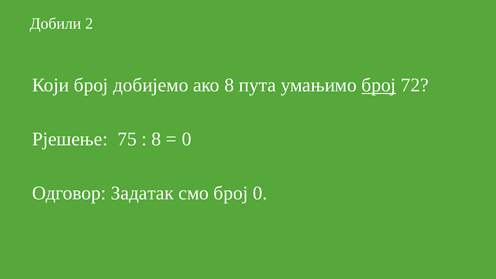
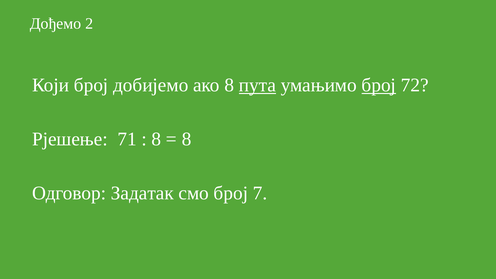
Добили: Добили -> Дођемо (55, 24)
пута underline: none -> present (257, 85)
75: 75 -> 71 (127, 139)
0: 0 -> 8 (187, 139)
број 0: 0 -> 7 (260, 193)
